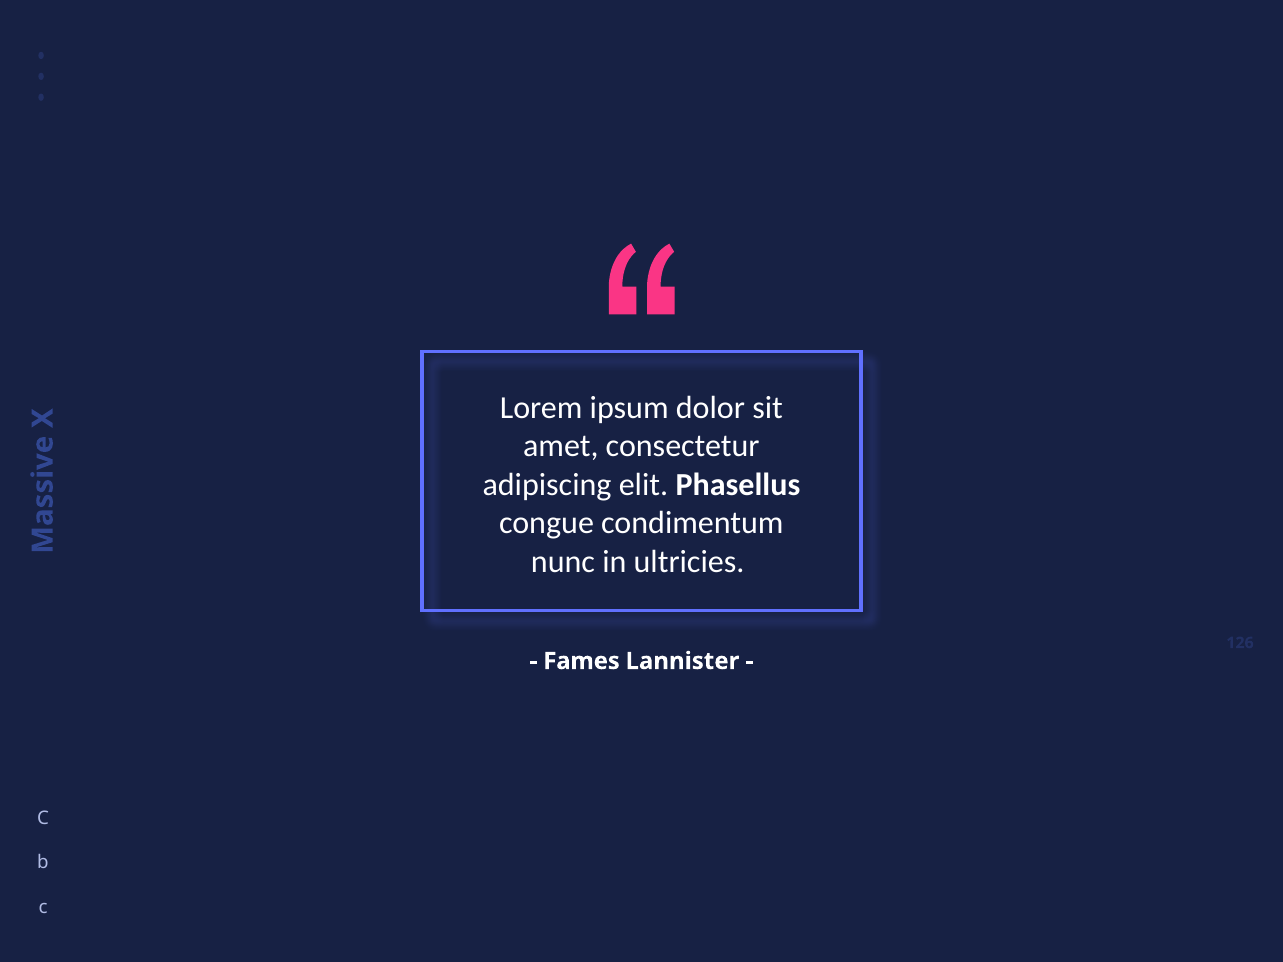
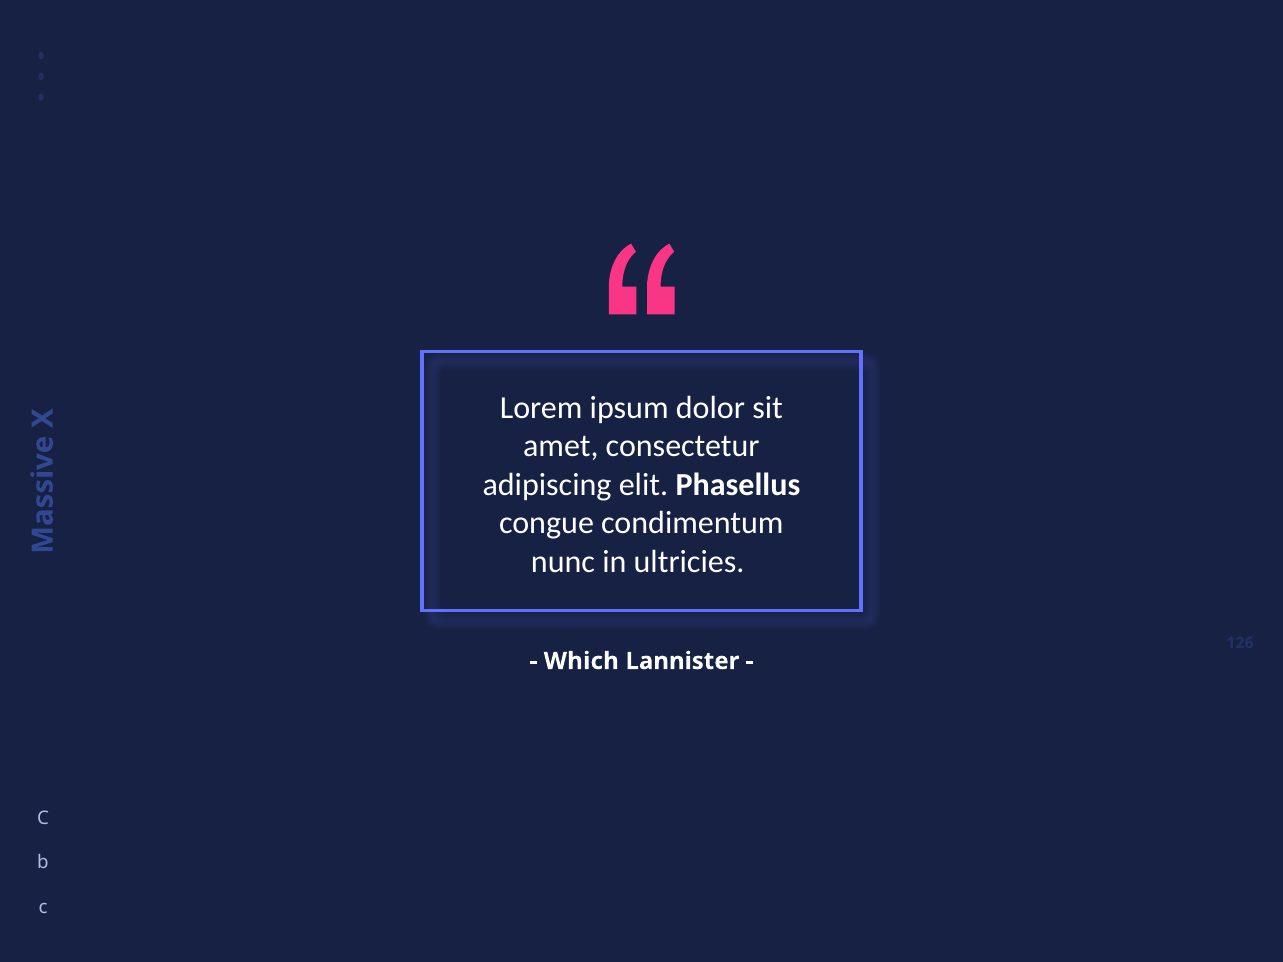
Fames: Fames -> Which (581, 661)
